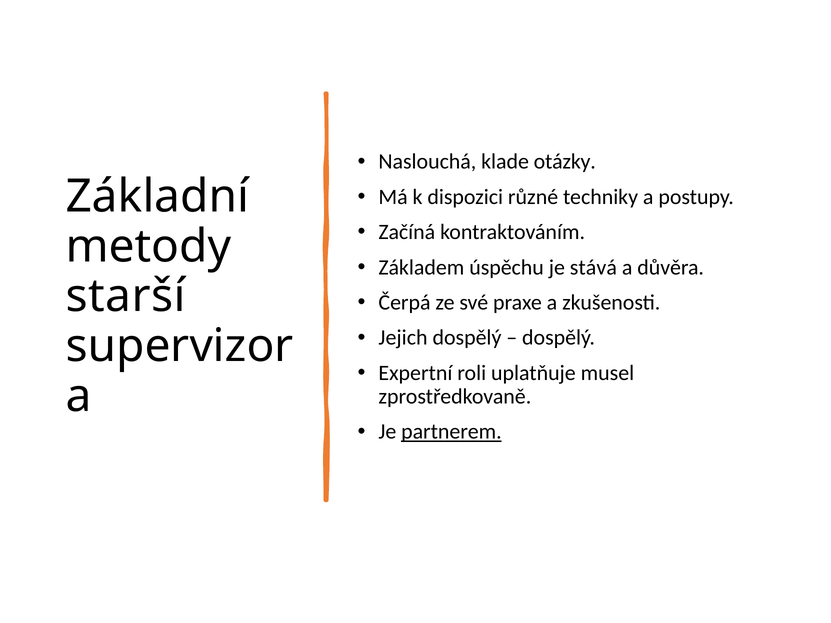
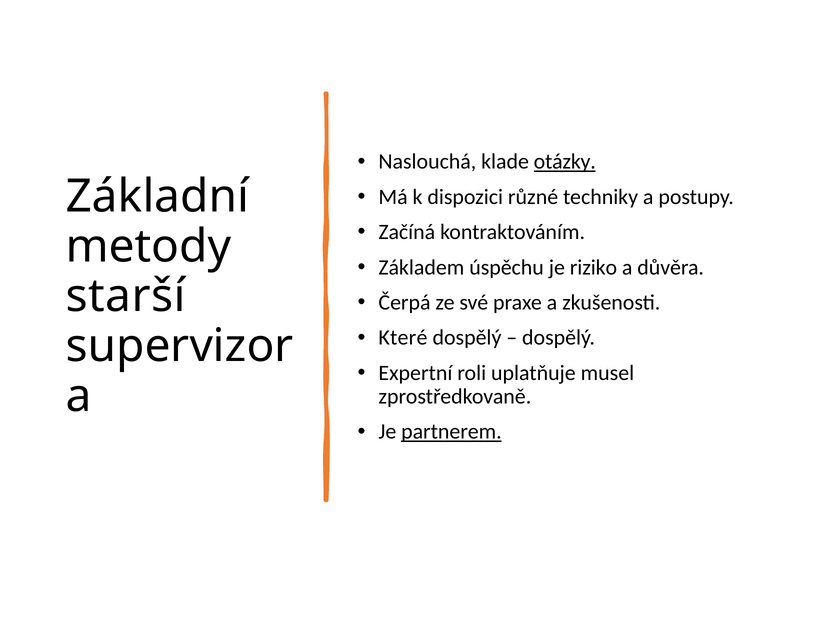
otázky underline: none -> present (565, 162)
stává: stává -> riziko (593, 267)
Jejich: Jejich -> Které (403, 338)
